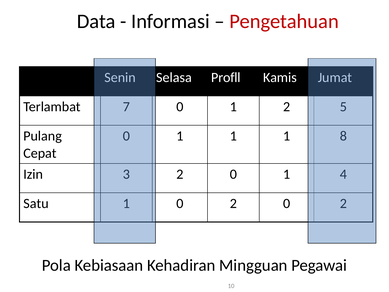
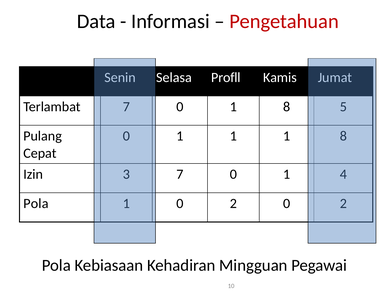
0 1 2: 2 -> 8 (287, 107)
2: 2 -> 7 (180, 174)
Satu: Satu -> Pola (36, 203)
